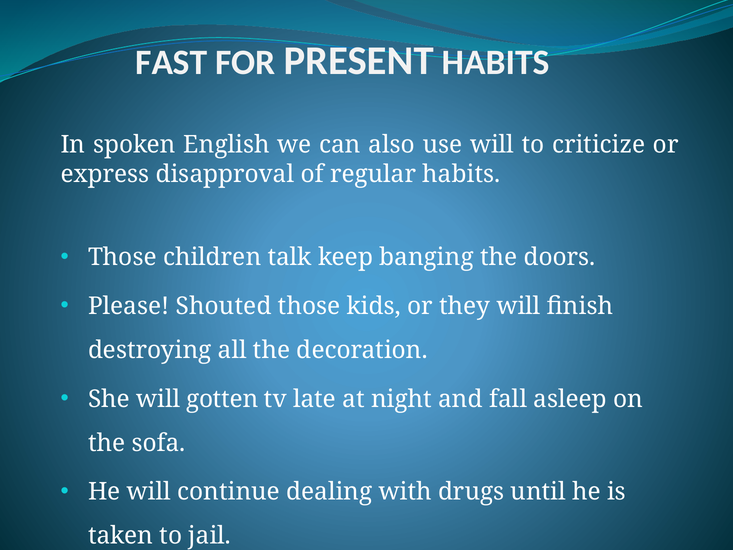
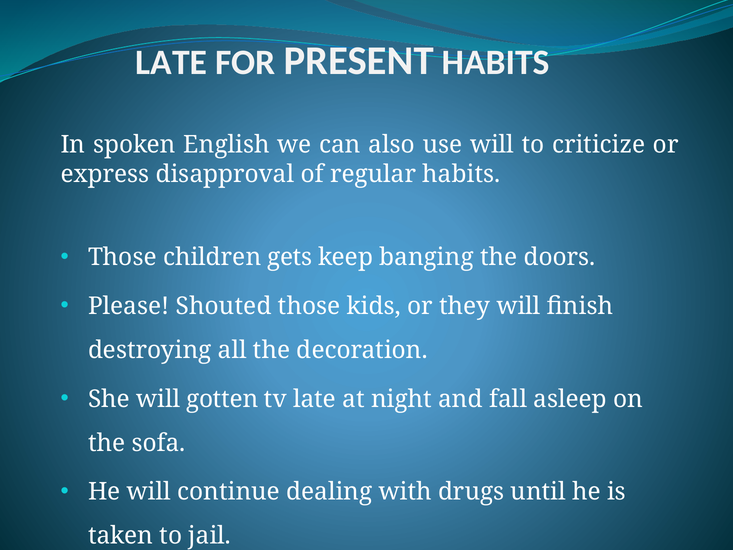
FAST: FAST -> LATE (171, 63)
talk: talk -> gets (290, 257)
